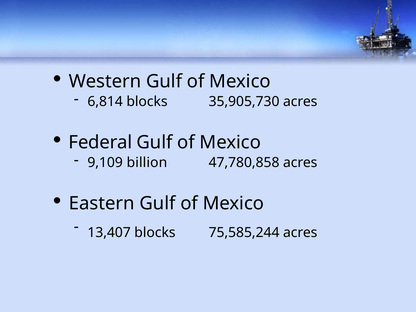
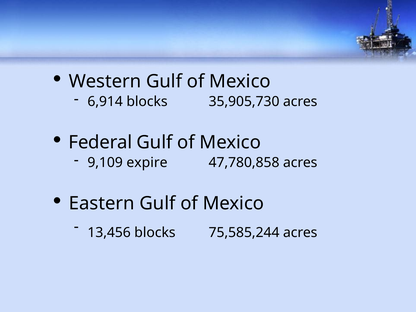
6,814: 6,814 -> 6,914 (105, 101)
billion: billion -> expire (147, 162)
13,407: 13,407 -> 13,456 (109, 233)
